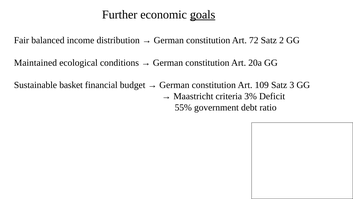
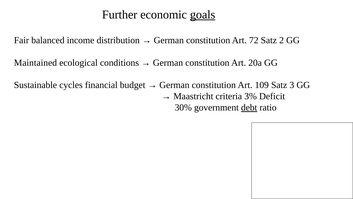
basket: basket -> cycles (71, 85)
55%: 55% -> 30% (183, 107)
debt underline: none -> present (249, 107)
